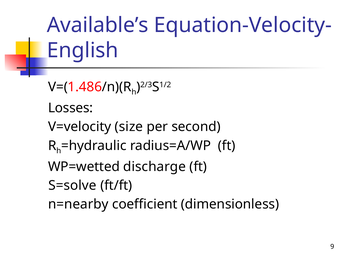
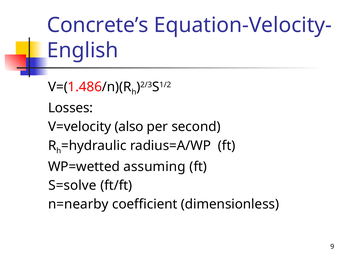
Available’s: Available’s -> Concrete’s (98, 25)
size: size -> also (129, 127)
discharge: discharge -> assuming (155, 166)
